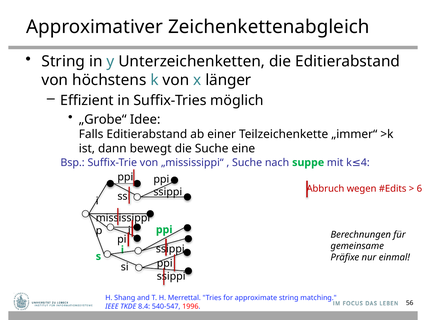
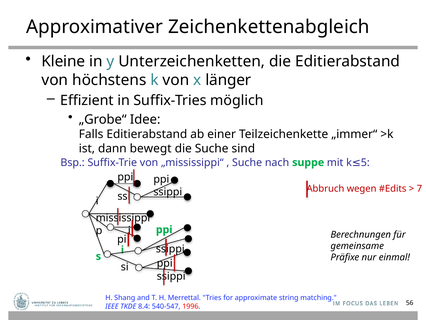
String: String -> Kleine (63, 61)
eine: eine -> sind (243, 148)
4: 4 -> 5 (365, 162)
6: 6 -> 7 (419, 188)
